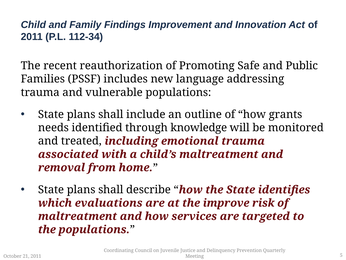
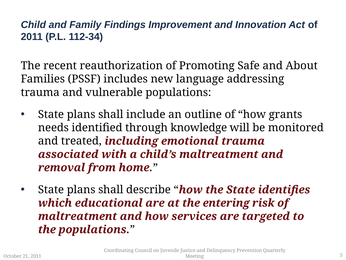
Public: Public -> About (302, 66)
evaluations: evaluations -> educational (109, 203)
improve: improve -> entering (226, 203)
